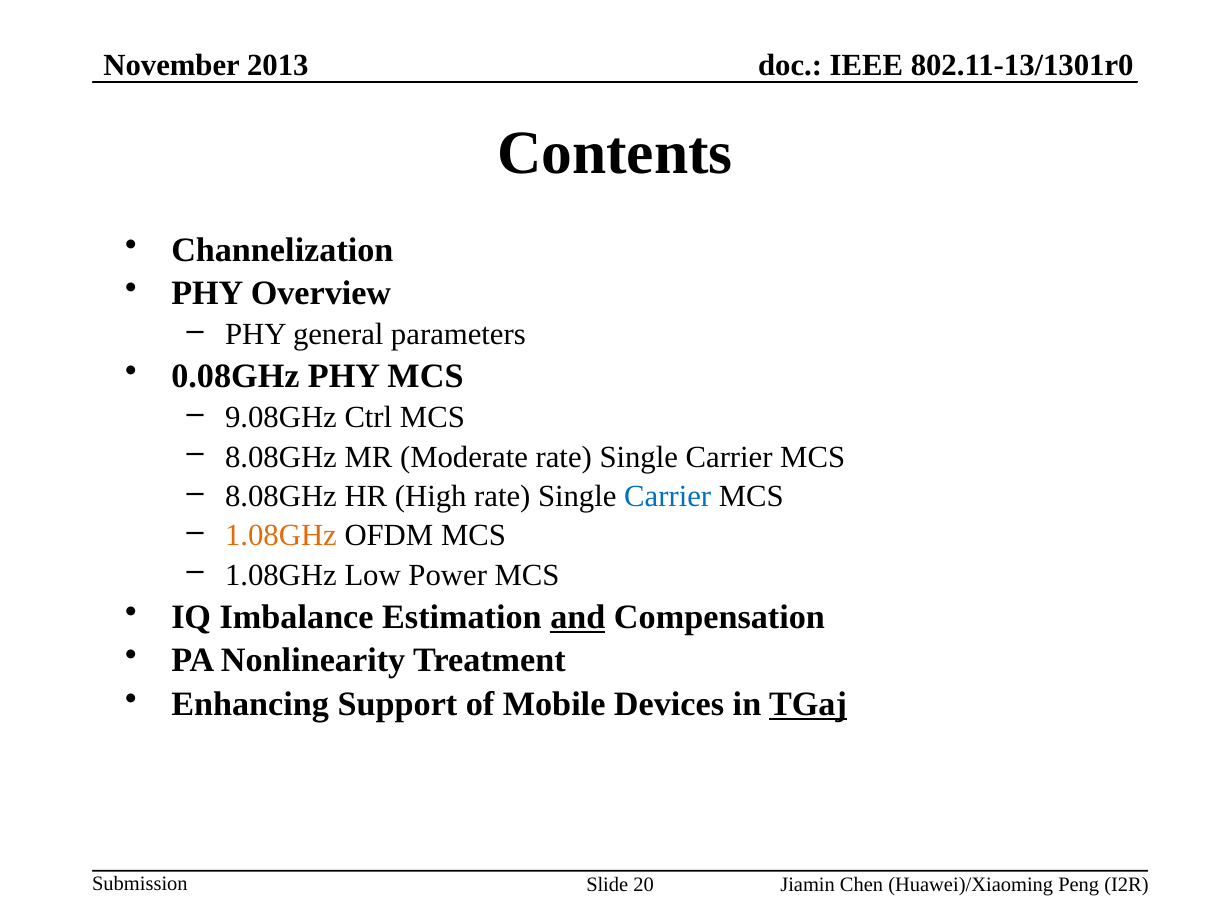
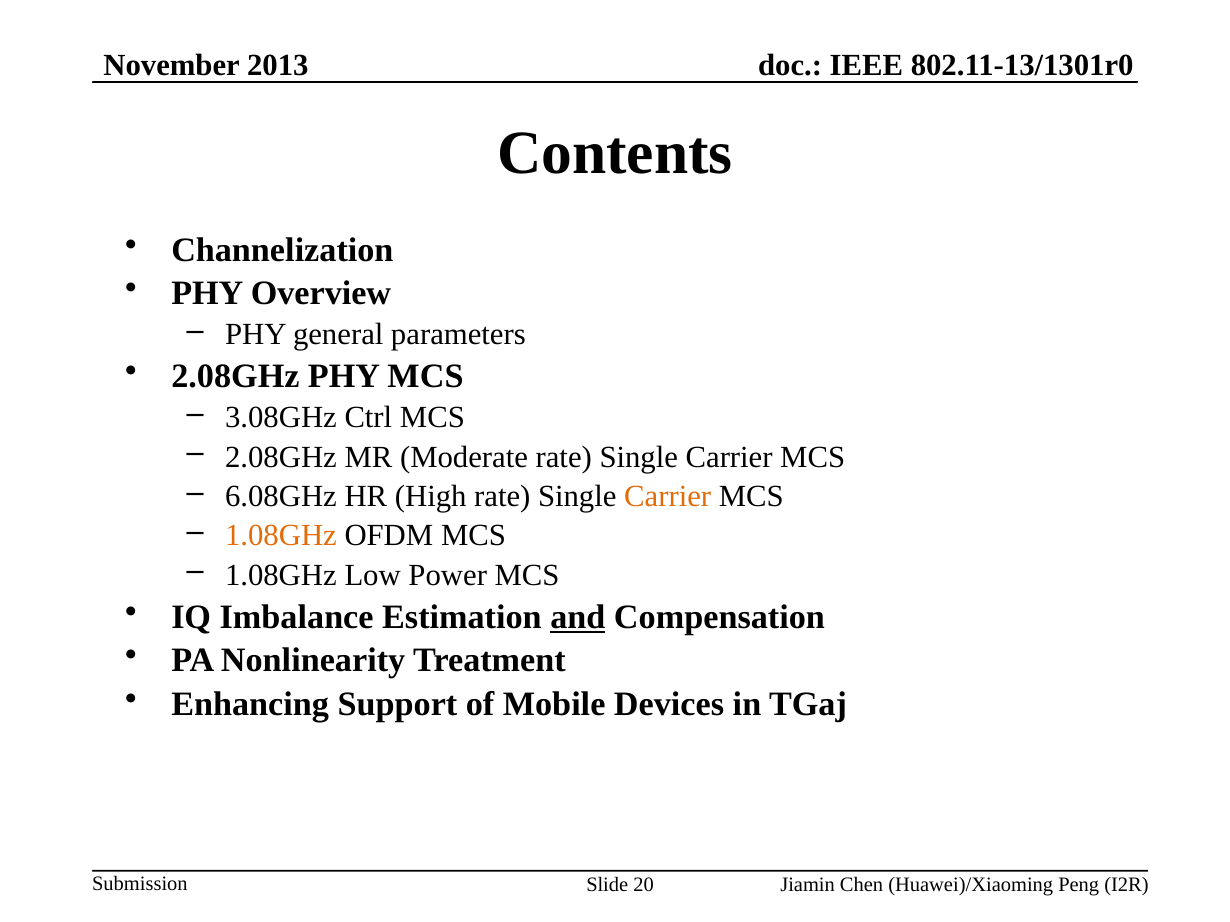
0.08GHz: 0.08GHz -> 2.08GHz (235, 377)
9.08GHz: 9.08GHz -> 3.08GHz (281, 418)
8.08GHz: 8.08GHz -> 2.08GHz (281, 457)
8.08GHz: 8.08GHz -> 6.08GHz (281, 497)
Carrier colour: blue -> orange (668, 497)
TGaj underline: present -> none (808, 705)
